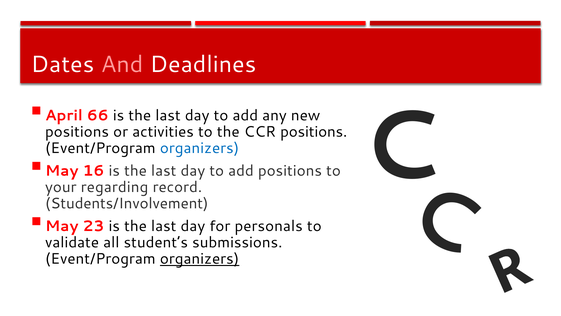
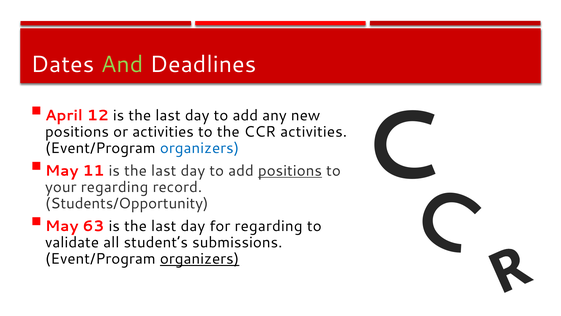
And colour: pink -> light green (122, 64)
66: 66 -> 12 (98, 115)
CCR positions: positions -> activities (314, 132)
16: 16 -> 11 (93, 171)
positions underline: none -> present (290, 171)
Students/Involvement: Students/Involvement -> Students/Opportunity (127, 203)
23: 23 -> 63 (93, 226)
for personals: personals -> regarding (269, 226)
